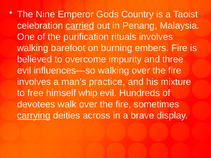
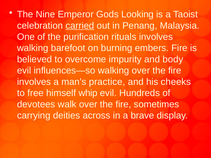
Country: Country -> Looking (138, 14)
three: three -> body (173, 59)
mixture: mixture -> cheeks (176, 82)
carrying underline: present -> none (34, 116)
